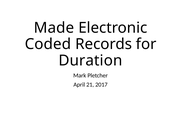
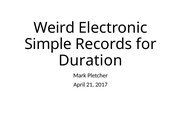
Made: Made -> Weird (54, 28)
Coded: Coded -> Simple (48, 44)
